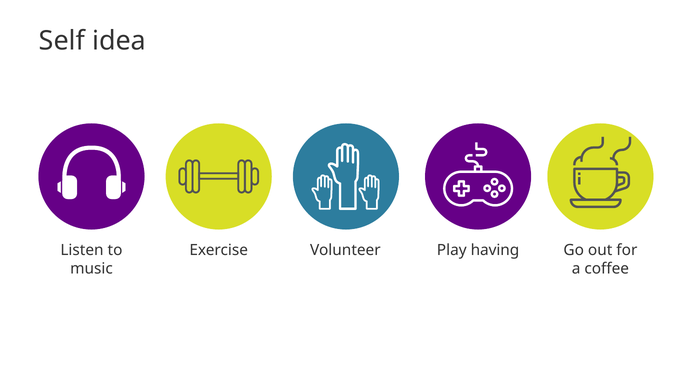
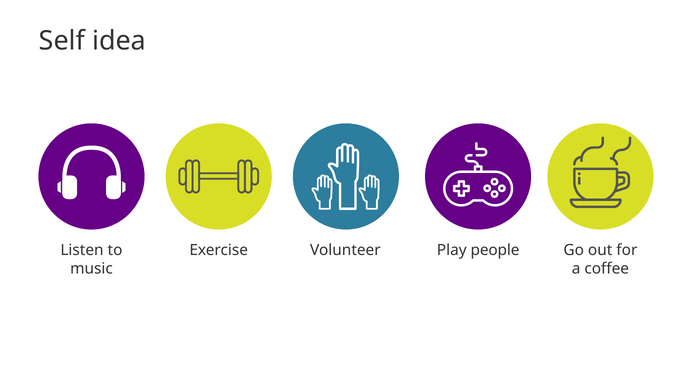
having: having -> people (495, 250)
